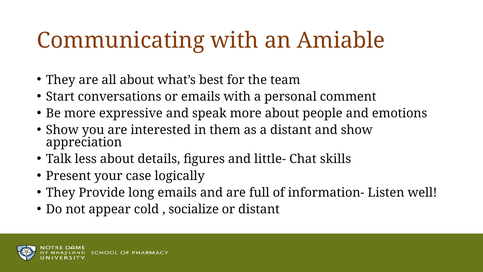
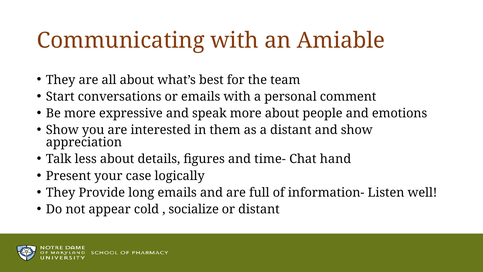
little-: little- -> time- (270, 159)
skills: skills -> hand (336, 159)
